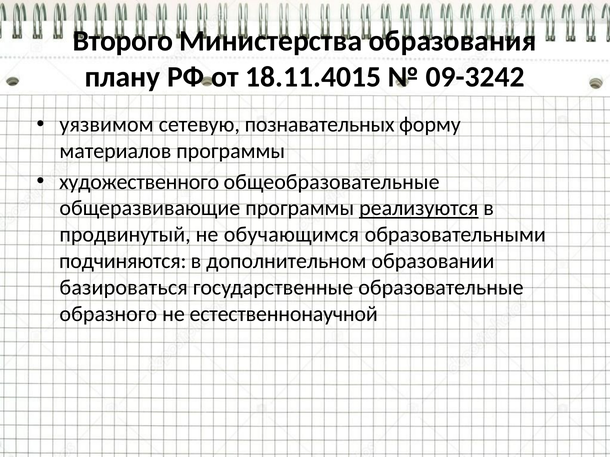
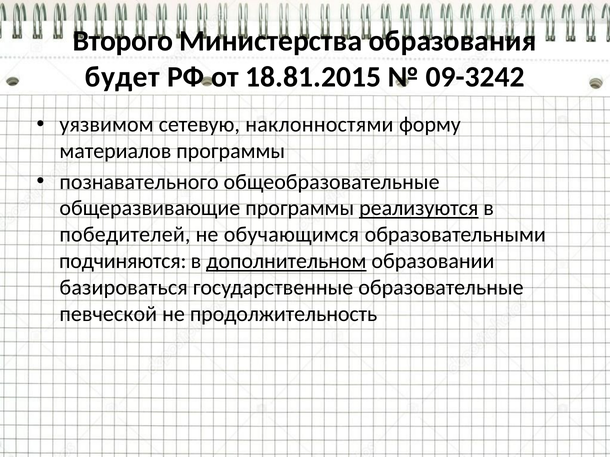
плану: плану -> будет (122, 77)
18.11.4015: 18.11.4015 -> 18.81.2015 (313, 77)
познавательных: познавательных -> наклонностями (319, 125)
художественного: художественного -> познавательного (139, 182)
продвинутый: продвинутый -> победителей (125, 235)
дополнительном underline: none -> present (286, 261)
образного: образного -> певческой (108, 314)
естественнонаучной: естественнонаучной -> продолжительность (284, 314)
